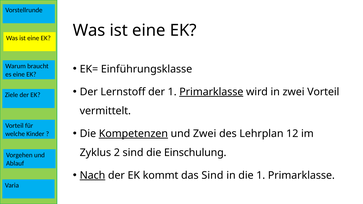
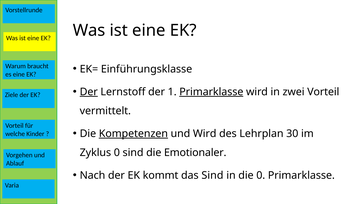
Der underline: none -> present (89, 92)
und Zwei: Zwei -> Wird (205, 134)
12: 12 -> 30 (292, 134)
Zyklus 2: 2 -> 0 (117, 153)
Einschulung: Einschulung -> Emotionaler (195, 153)
Nach underline: present -> none (93, 176)
die 1: 1 -> 0 (261, 176)
